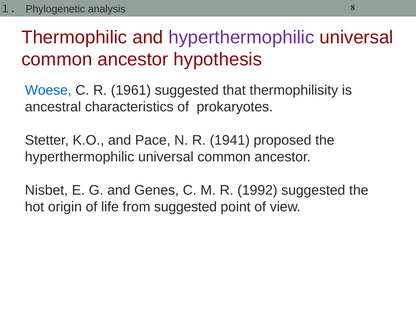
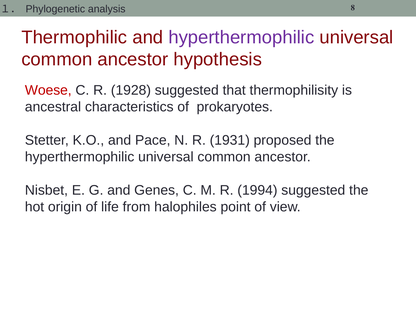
Woese colour: blue -> red (48, 90)
1961: 1961 -> 1928 (131, 90)
1941: 1941 -> 1931 (230, 140)
1992: 1992 -> 1994 (257, 190)
from suggested: suggested -> halophiles (185, 207)
